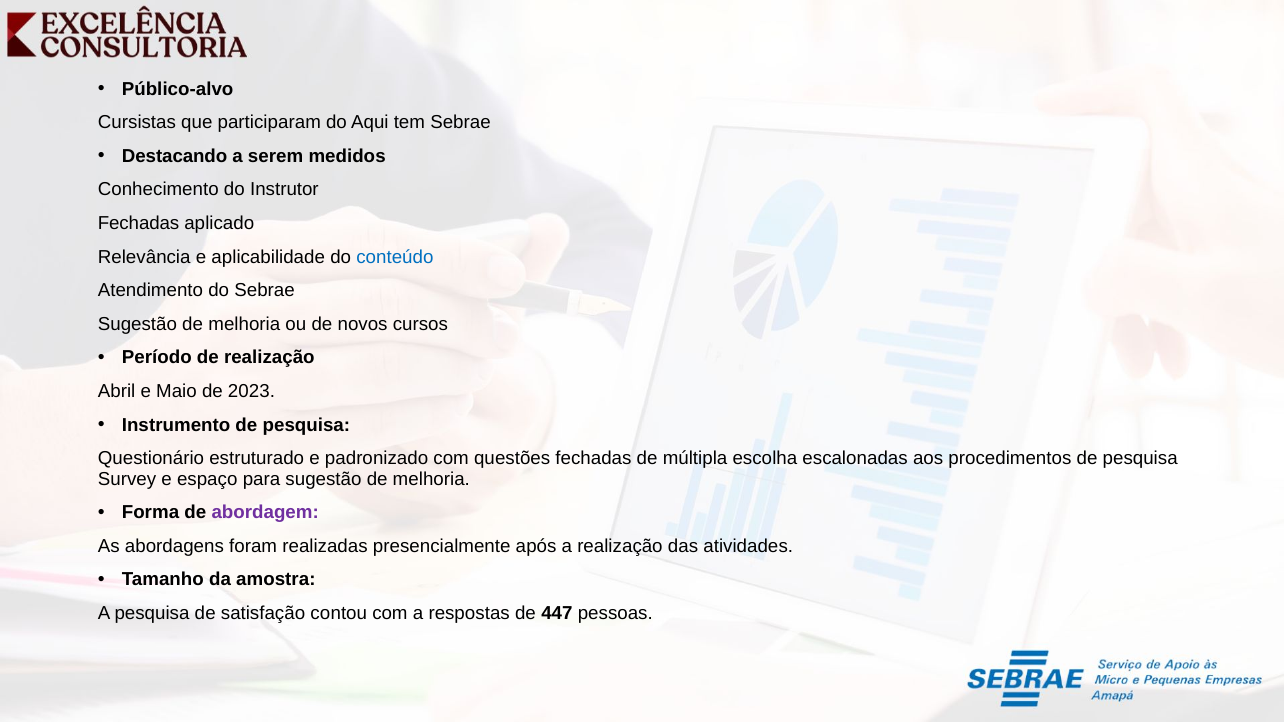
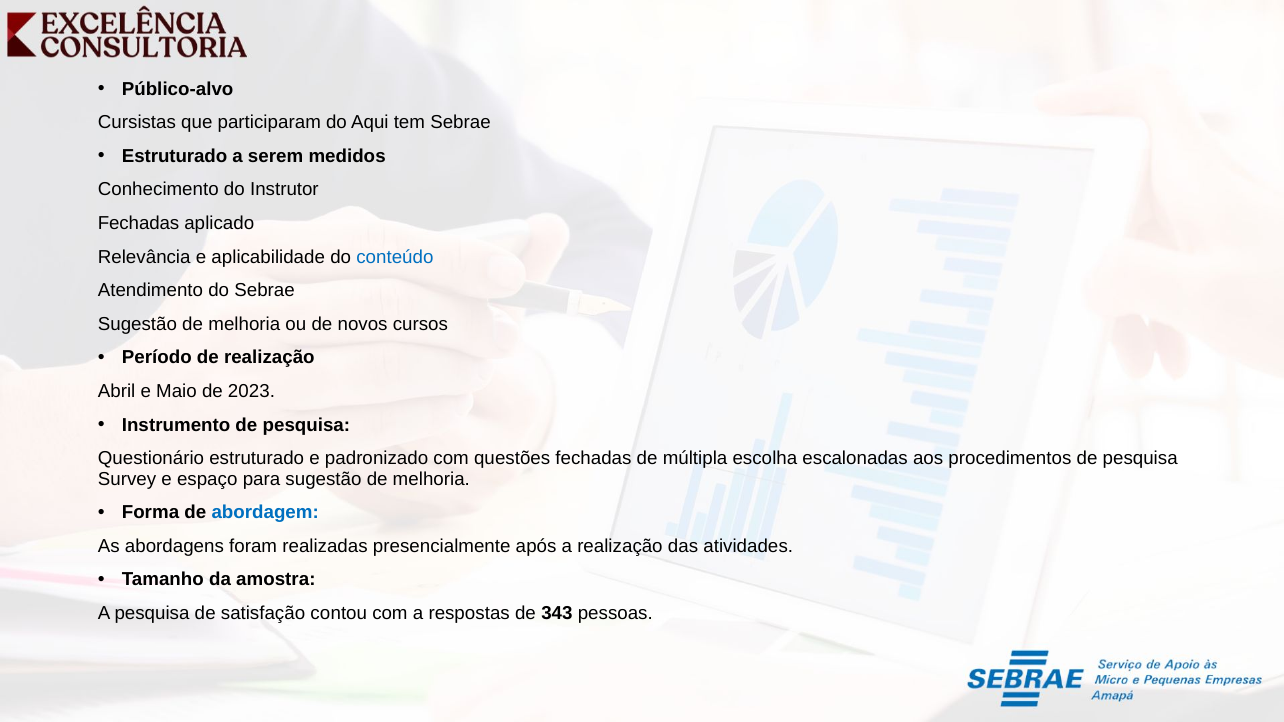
Destacando: Destacando -> Estruturado (175, 156)
abordagem colour: purple -> blue (265, 513)
447: 447 -> 343 (557, 614)
